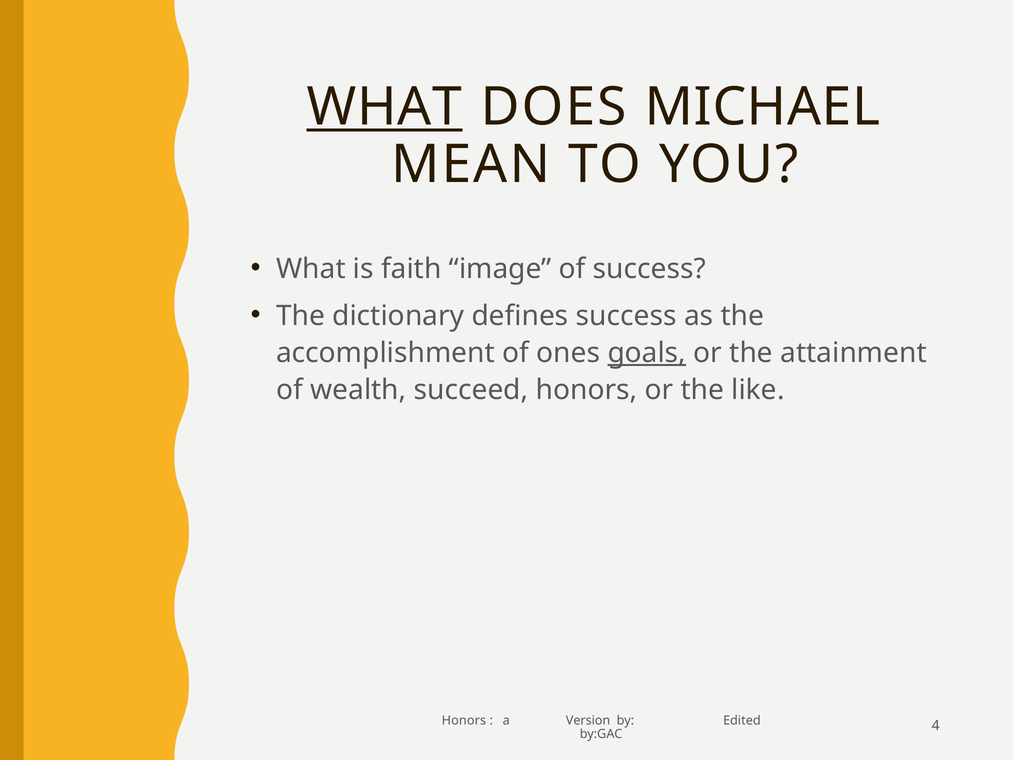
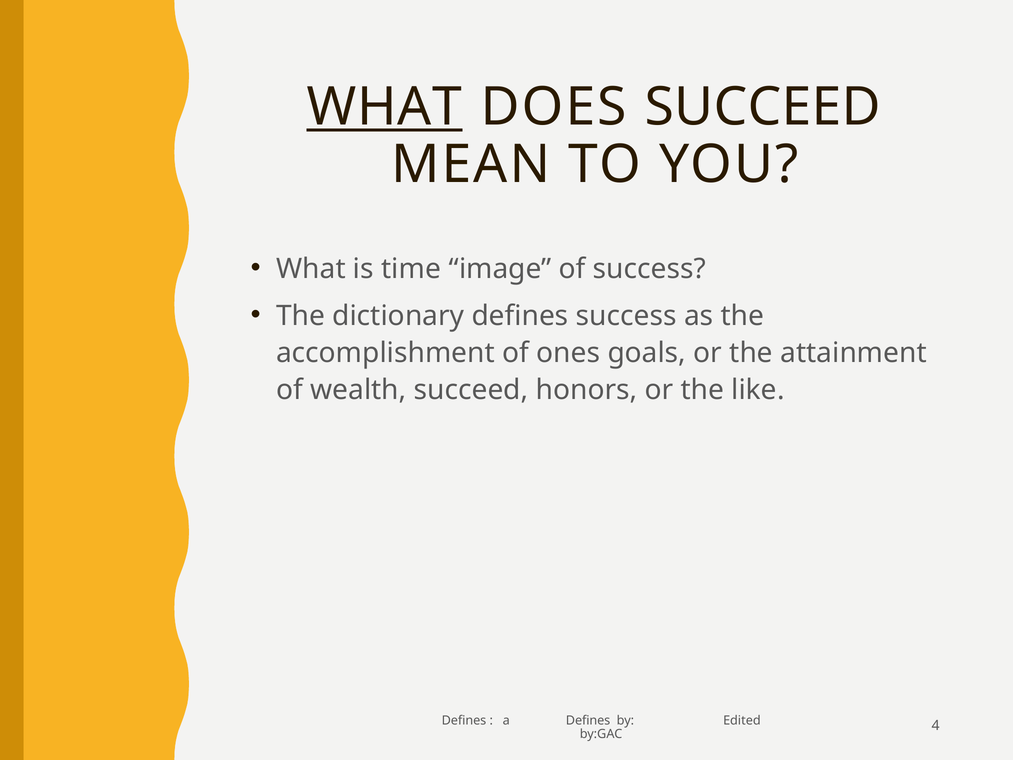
DOES MICHAEL: MICHAEL -> SUCCEED (763, 107)
faith: faith -> time (411, 269)
goals underline: present -> none (647, 353)
Honors: Honors -> Defines (464, 720)
a Version: Version -> Defines (588, 720)
